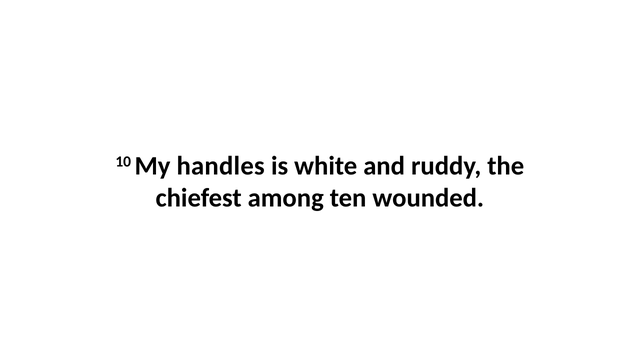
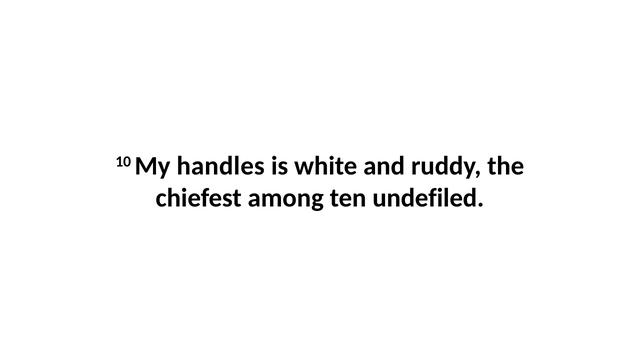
wounded: wounded -> undefiled (428, 198)
